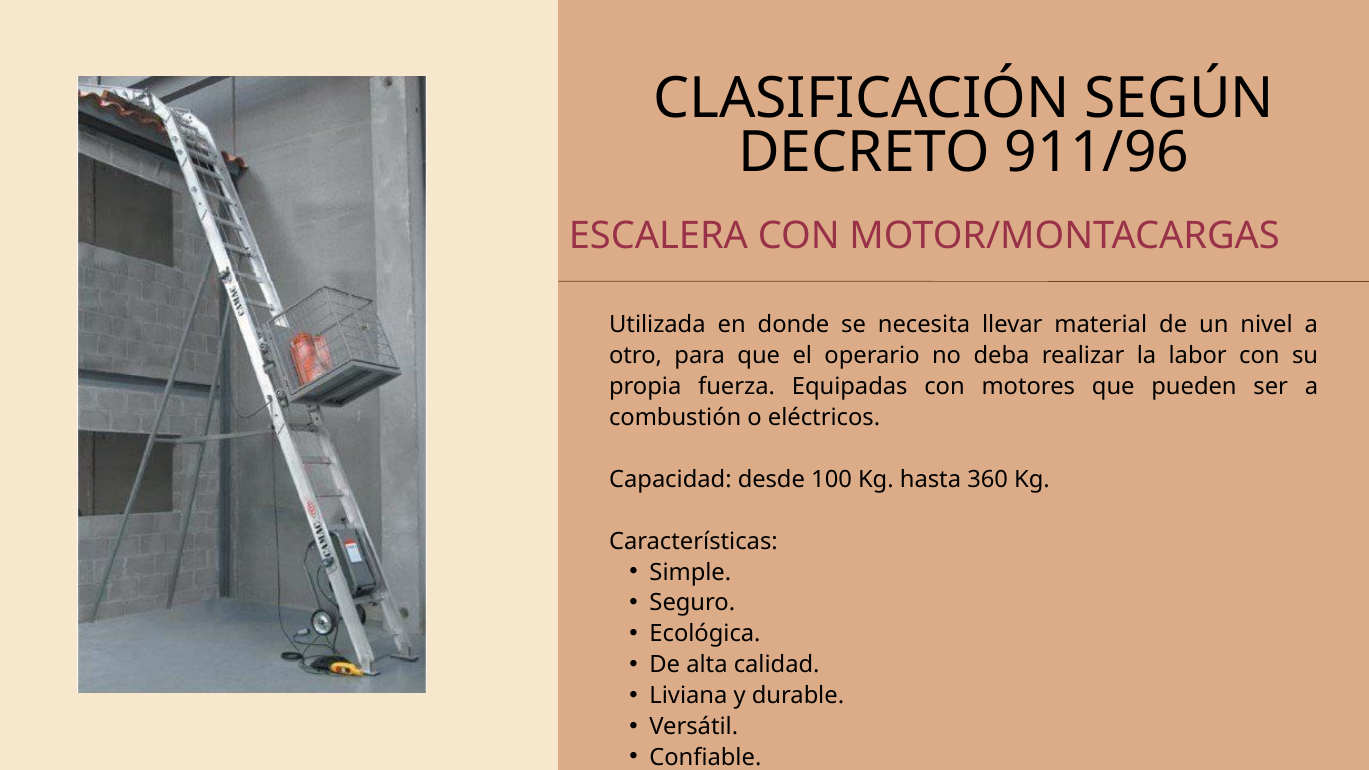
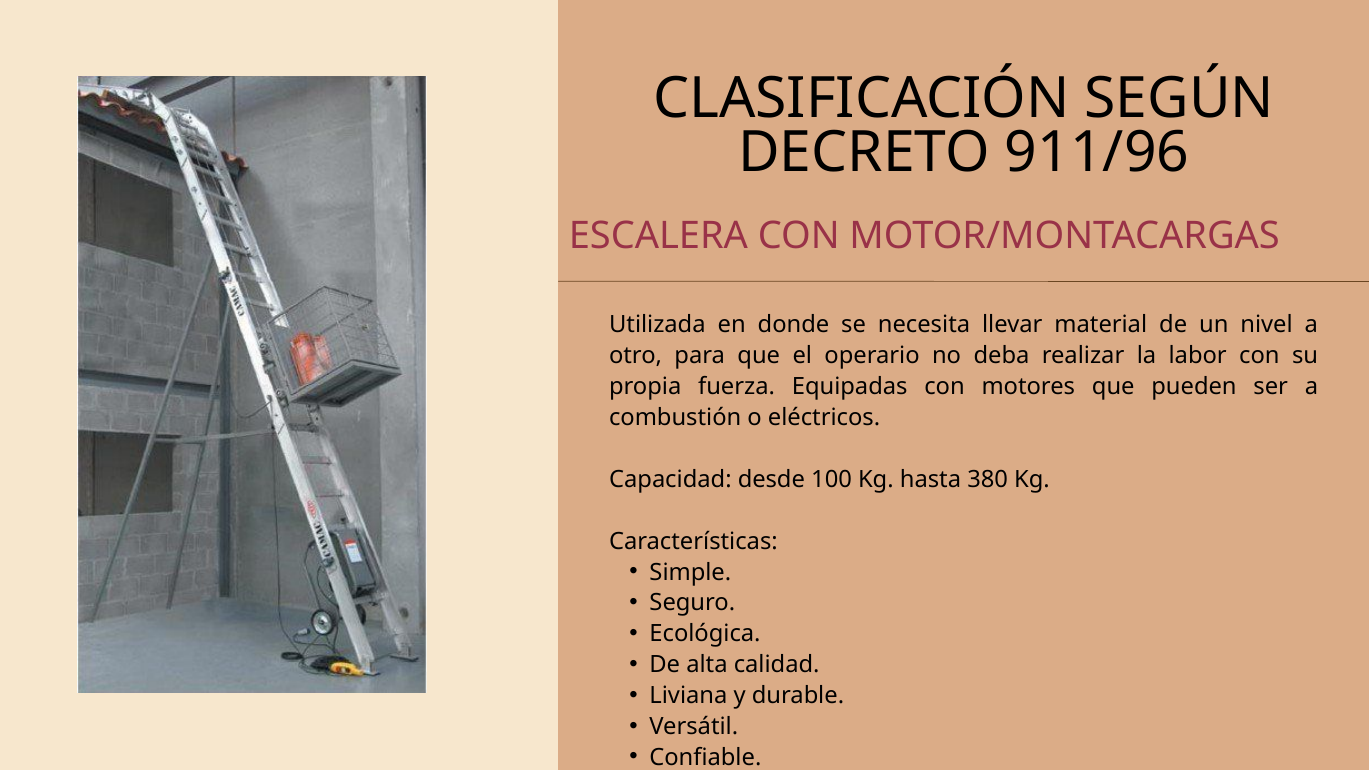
360: 360 -> 380 (988, 480)
